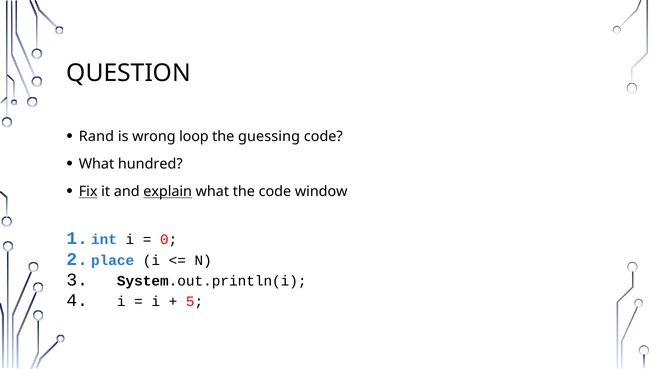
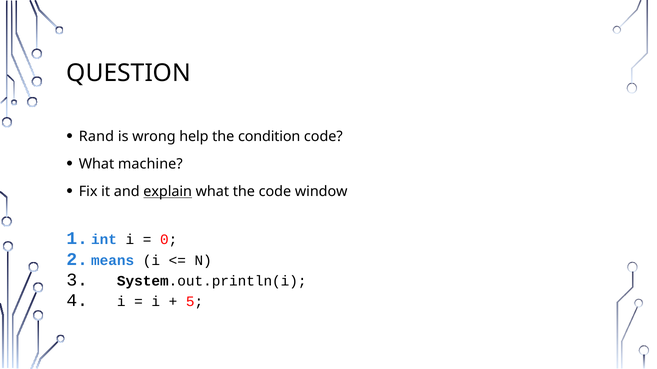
loop: loop -> help (194, 137)
guessing: guessing -> condition (269, 137)
hundred: hundred -> machine (150, 164)
Fix underline: present -> none (88, 192)
place: place -> means (113, 261)
